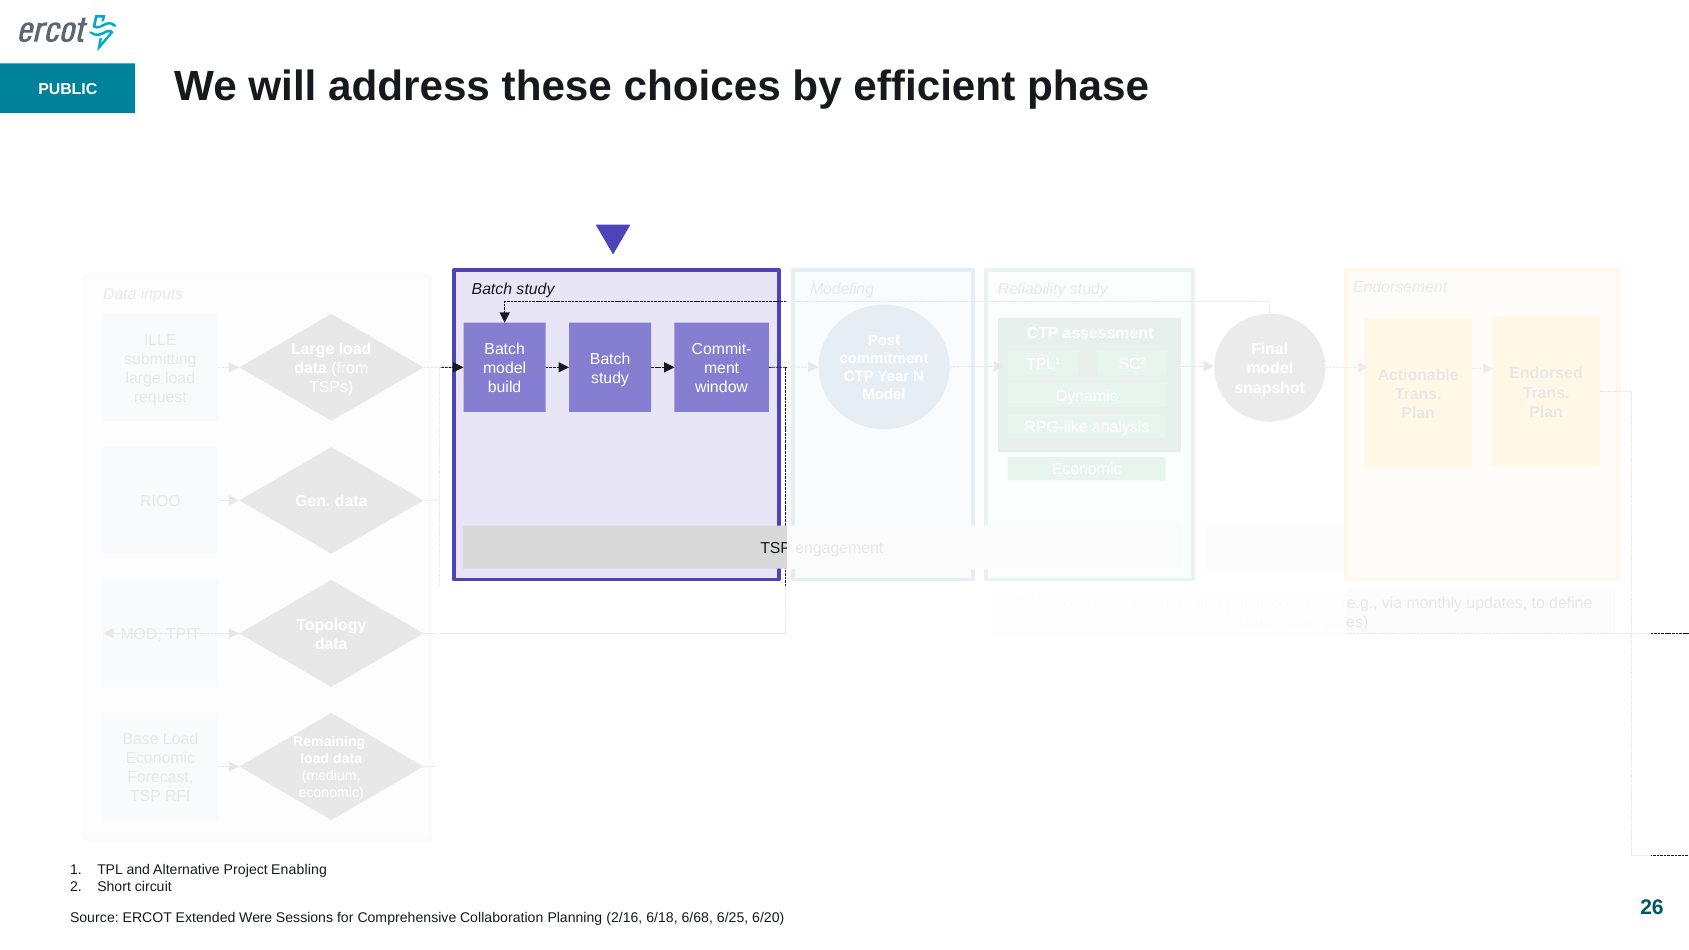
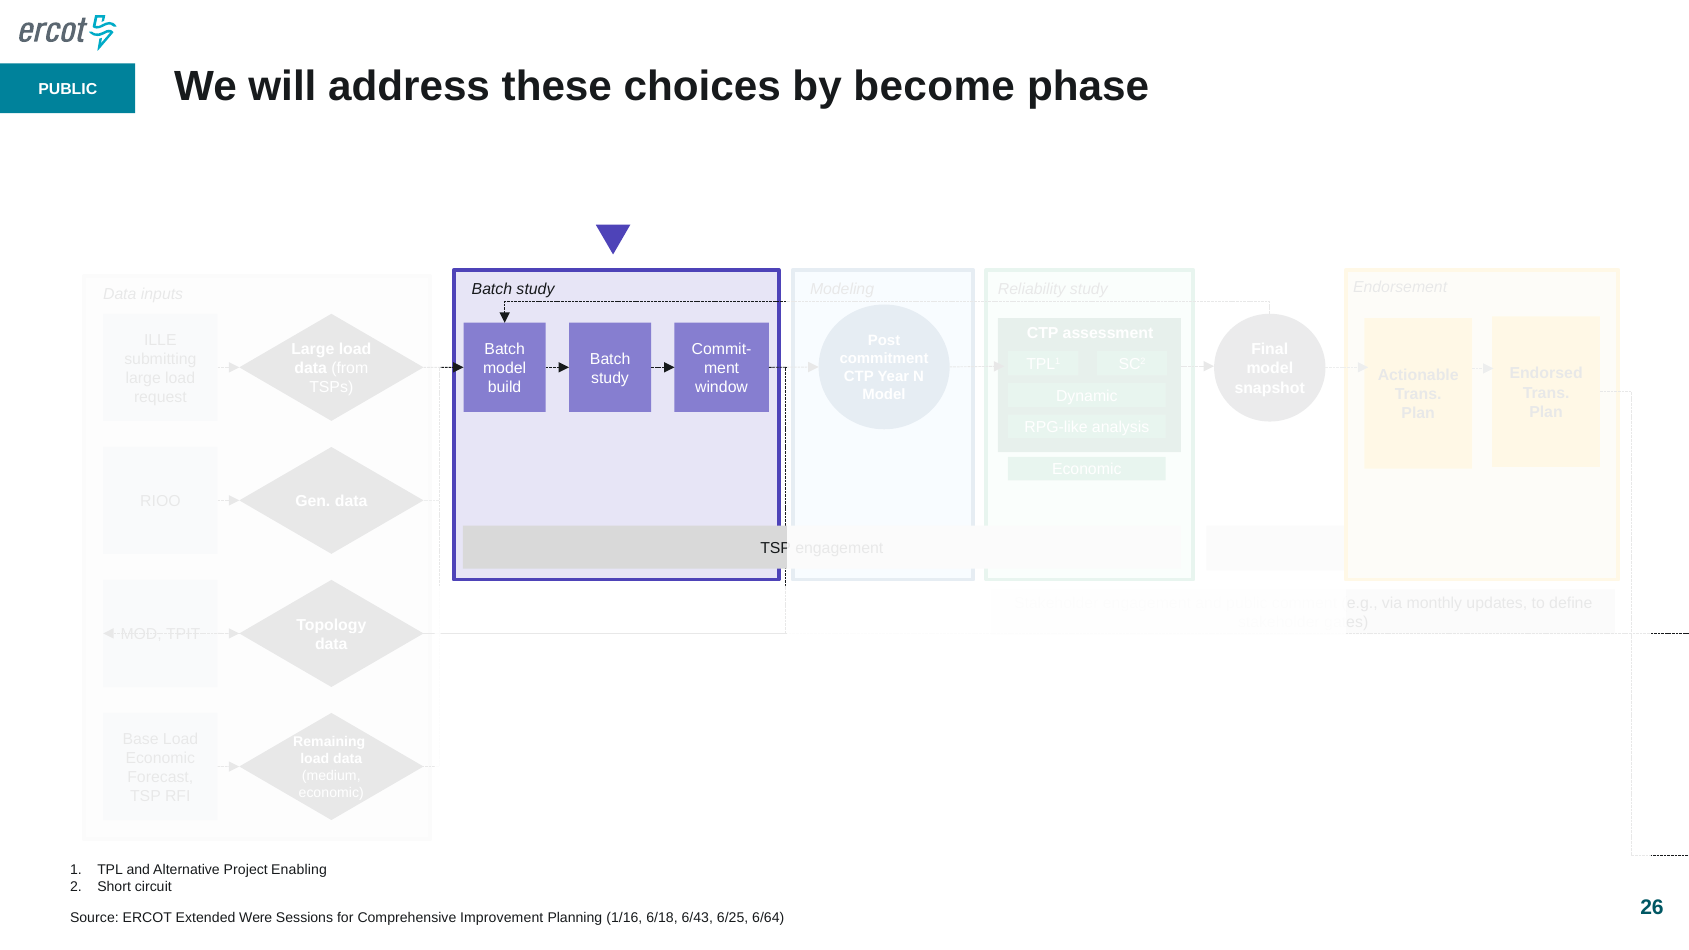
efficient: efficient -> become (934, 86)
Collaboration: Collaboration -> Improvement (502, 918)
2/16: 2/16 -> 1/16 (624, 918)
6/68: 6/68 -> 6/43 (697, 918)
6/20: 6/20 -> 6/64 (768, 918)
